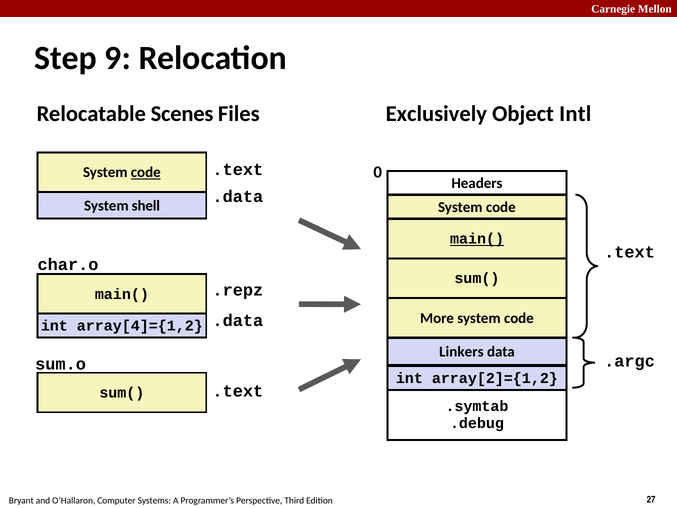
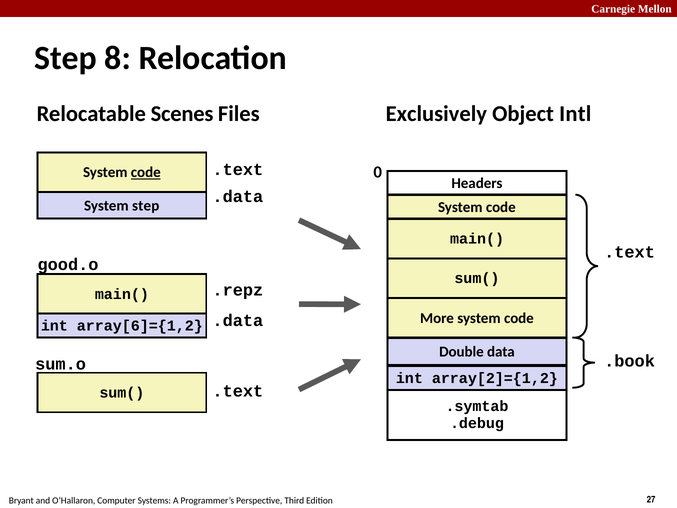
9: 9 -> 8 (118, 58)
System shell: shell -> step (146, 206)
main( underline: present -> none (477, 239)
char.o: char.o -> good.o (68, 265)
array[4]={1,2: array[4]={1,2 -> array[6]={1,2 (140, 326)
Linkers: Linkers -> Double (461, 352)
.argc: .argc -> .book (630, 361)
